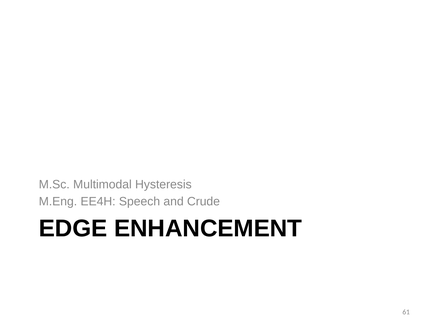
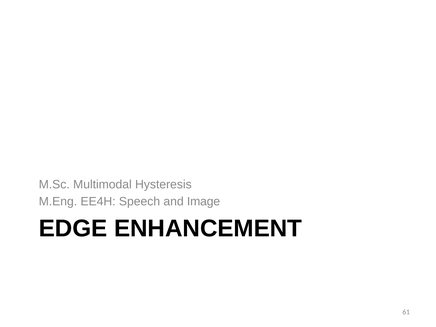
Crude: Crude -> Image (204, 202)
